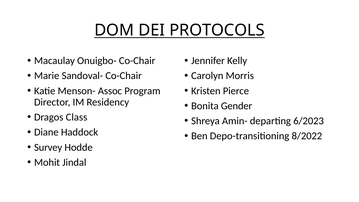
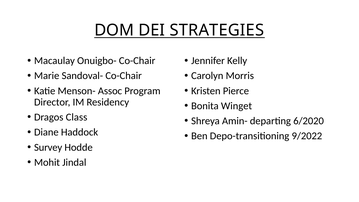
PROTOCOLS: PROTOCOLS -> STRATEGIES (217, 30)
Gender: Gender -> Winget (236, 106)
6/2023: 6/2023 -> 6/2020 (309, 121)
8/2022: 8/2022 -> 9/2022 (307, 136)
